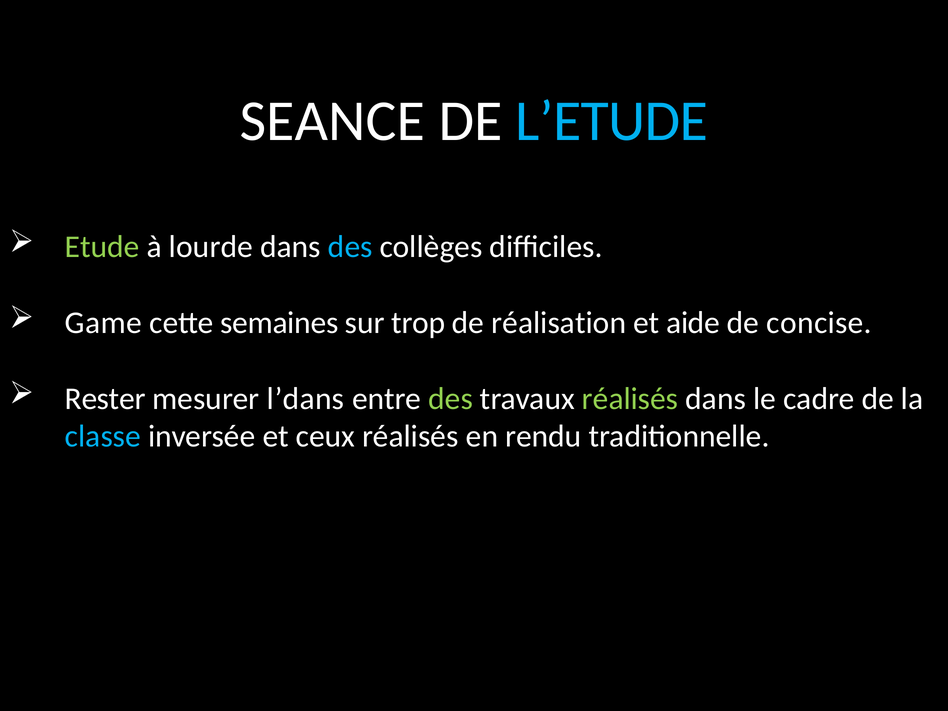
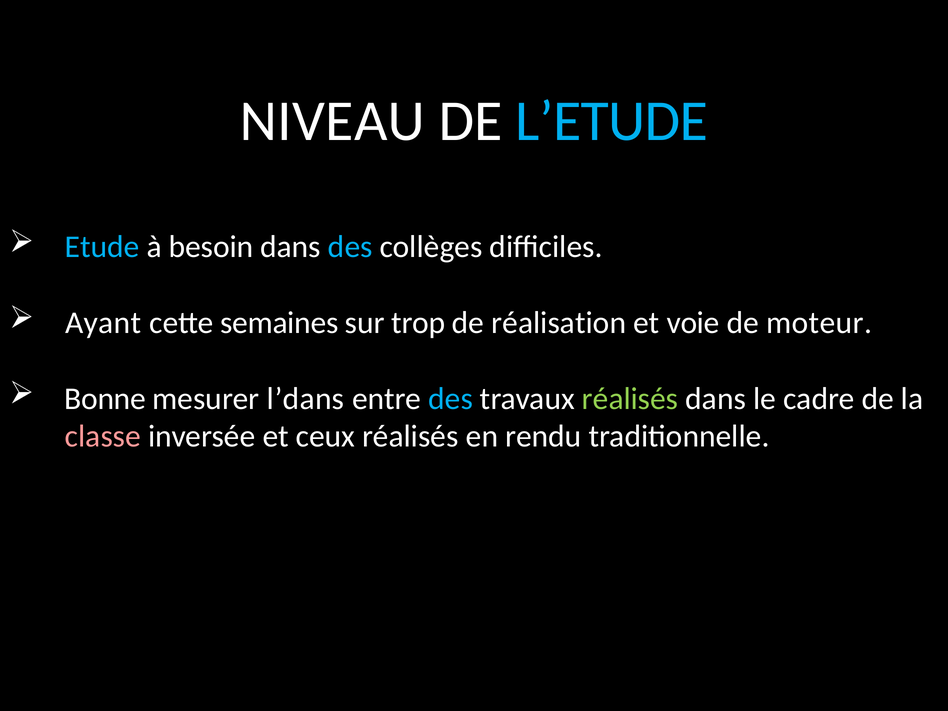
SEANCE: SEANCE -> NIVEAU (332, 121)
Etude colour: light green -> light blue (102, 247)
lourde: lourde -> besoin (211, 247)
Game: Game -> Ayant (103, 323)
aide: aide -> voie (693, 323)
concise: concise -> moteur (819, 323)
Rester: Rester -> Bonne (105, 399)
des colour: light green -> light blue (451, 399)
classe colour: light blue -> pink (103, 437)
